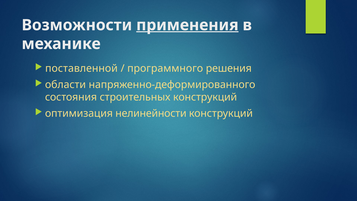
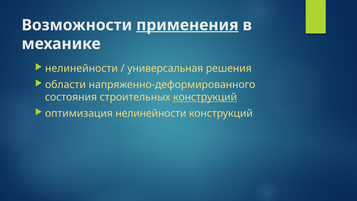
поставленной: поставленной -> нелинейности (81, 68)
программного: программного -> универсальная (165, 68)
конструкций underline: none -> present (205, 97)
